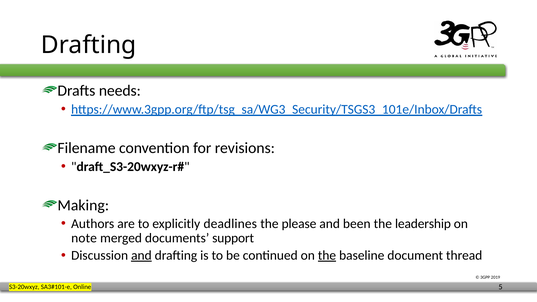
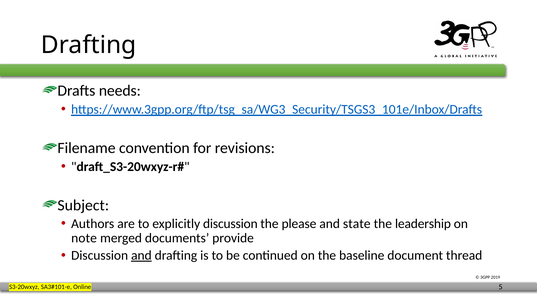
Making: Making -> Subject (83, 205)
explicitly deadlines: deadlines -> discussion (230, 224)
been: been -> state (357, 224)
support: support -> provide (233, 238)
the underline: present -> none (327, 255)
